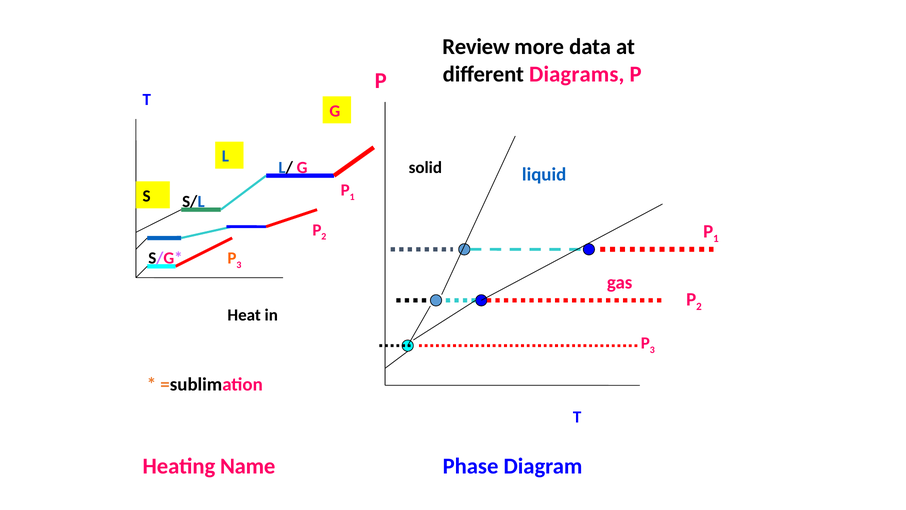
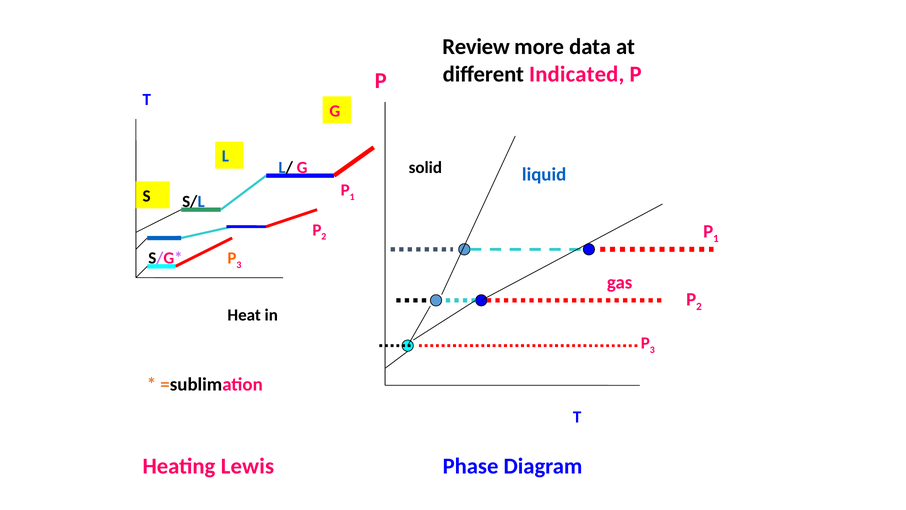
Diagrams: Diagrams -> Indicated (577, 74)
Name: Name -> Lewis (247, 466)
